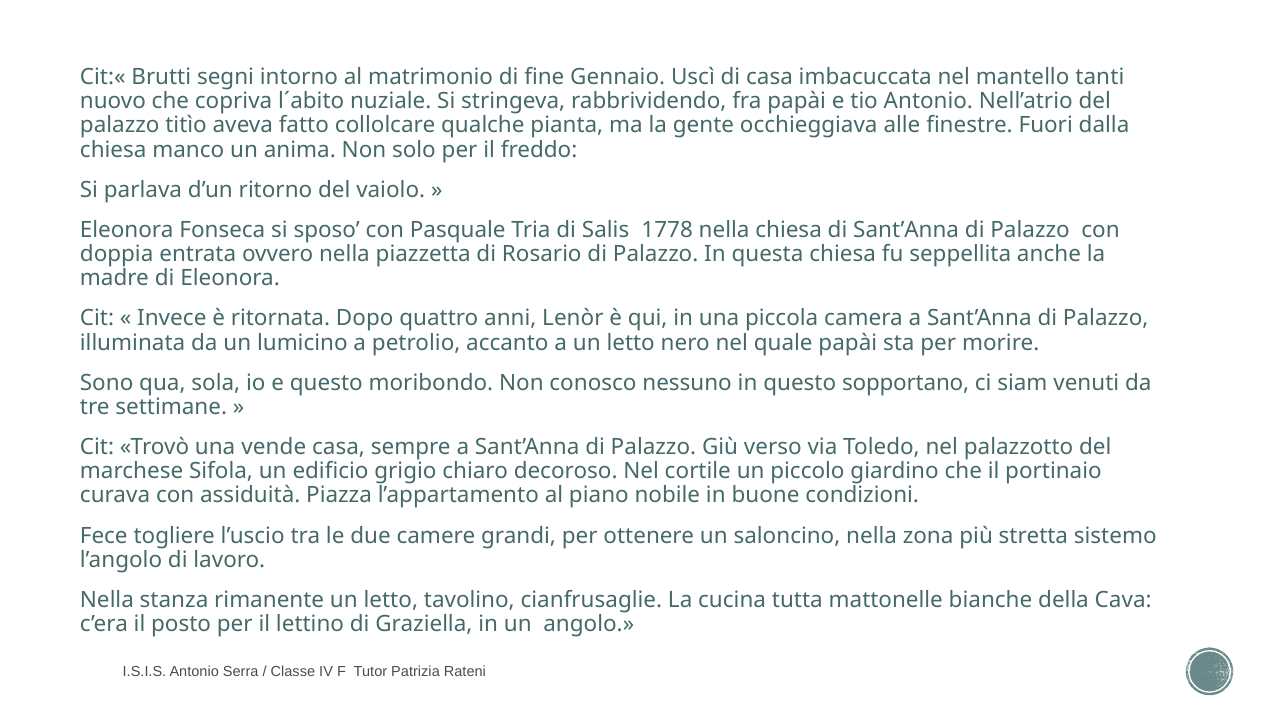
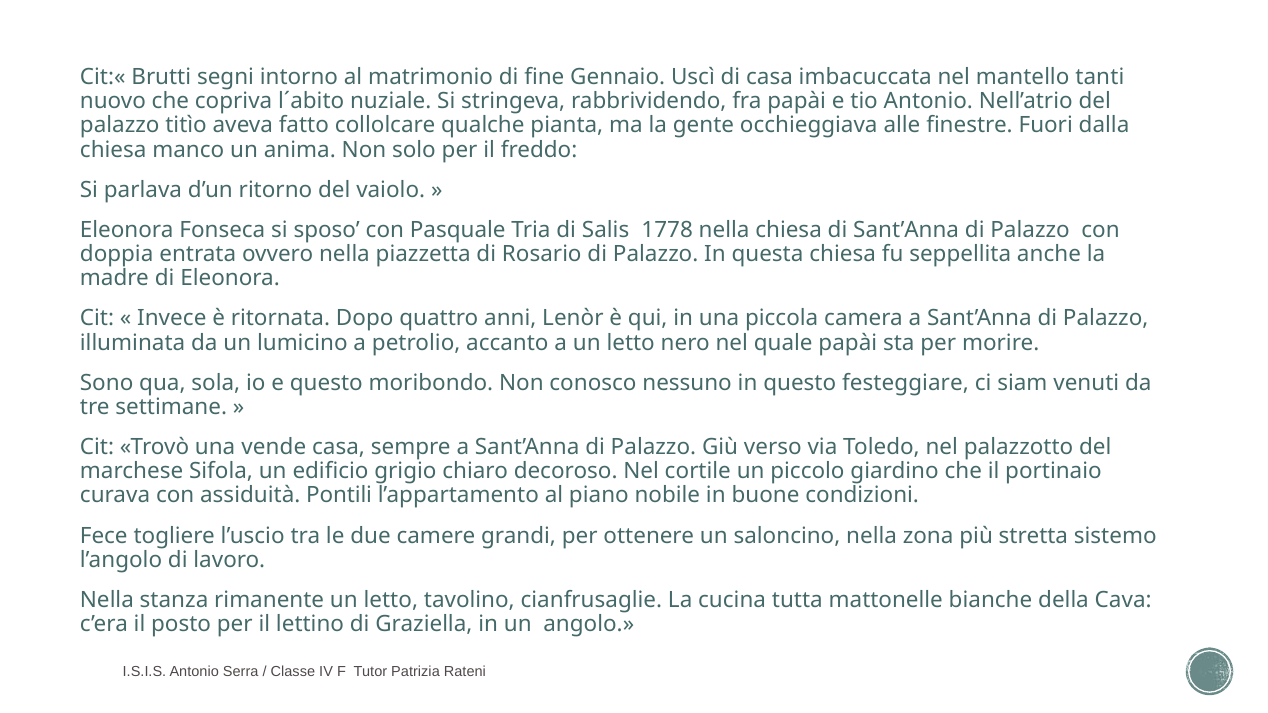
sopportano: sopportano -> festeggiare (905, 383)
Piazza: Piazza -> Pontili (339, 496)
